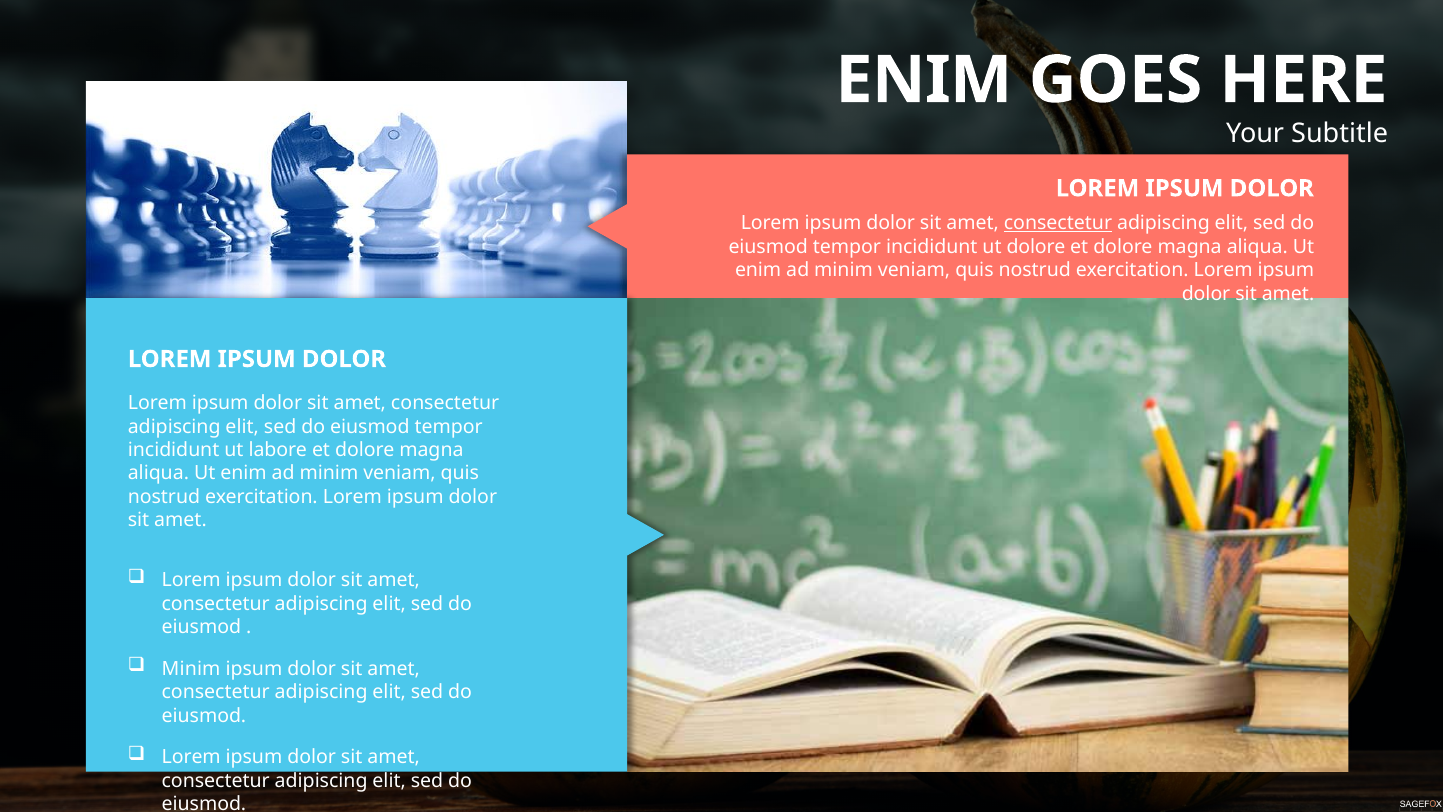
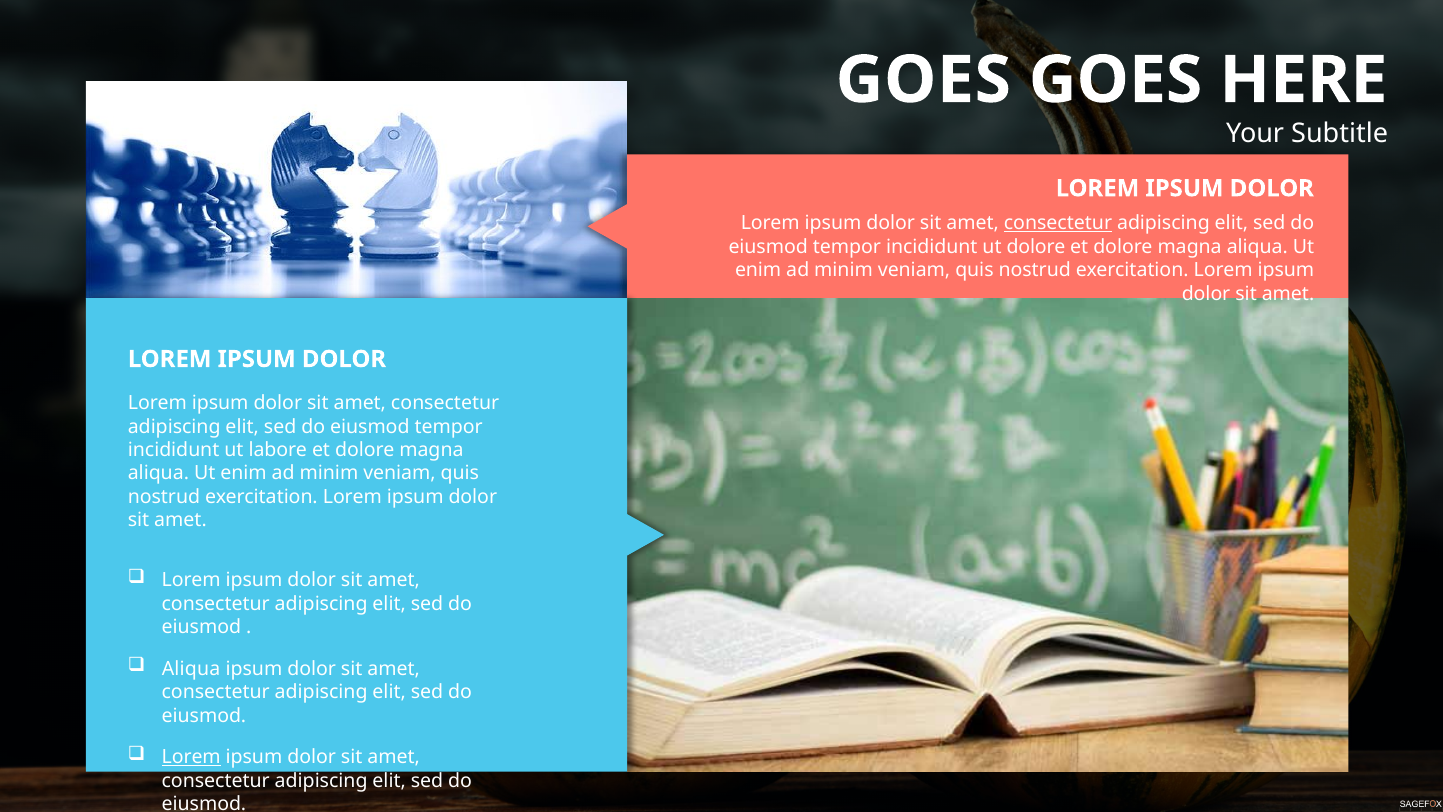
ENIM: ENIM -> GOES (923, 80)
Minim: Minim -> Aliqua (191, 668)
Lorem underline: none -> present (191, 757)
